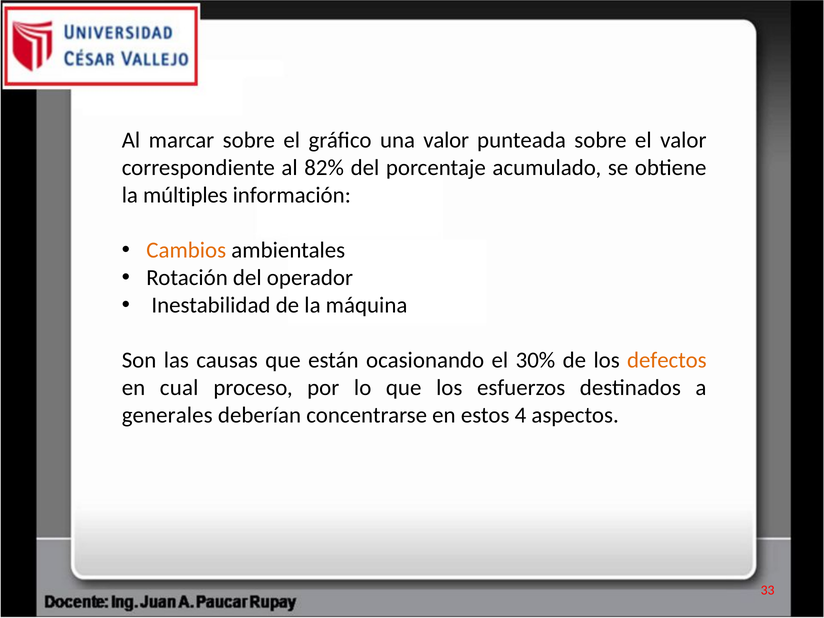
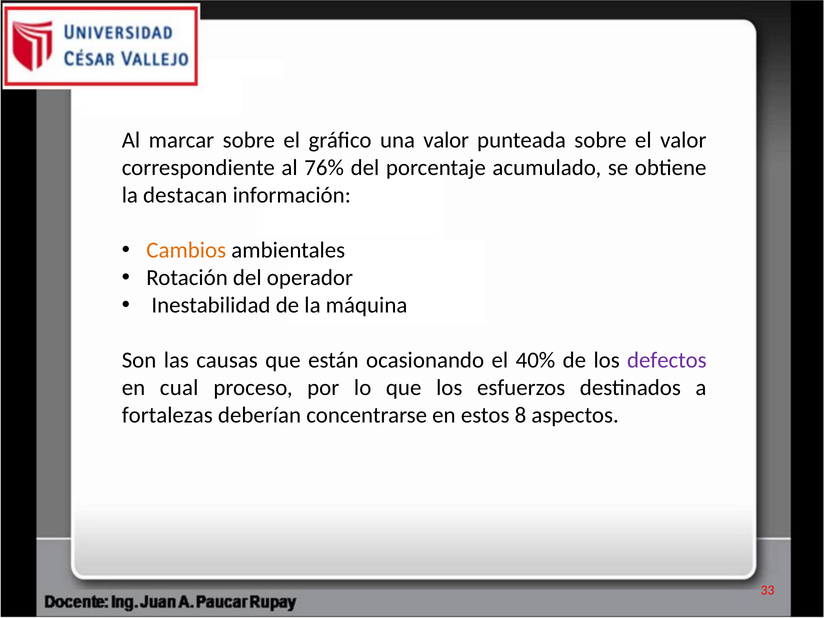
82%: 82% -> 76% (324, 168)
múltiples: múltiples -> destacan (185, 195)
30%: 30% -> 40% (535, 360)
defectos colour: orange -> purple (667, 360)
generales: generales -> fortalezas (167, 415)
4: 4 -> 8 (520, 415)
